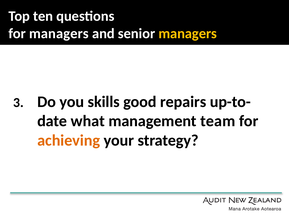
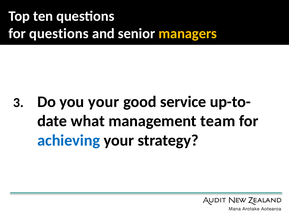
for managers: managers -> questions (59, 33)
you skills: skills -> your (104, 102)
repairs: repairs -> service (183, 102)
achieving colour: orange -> blue (69, 140)
